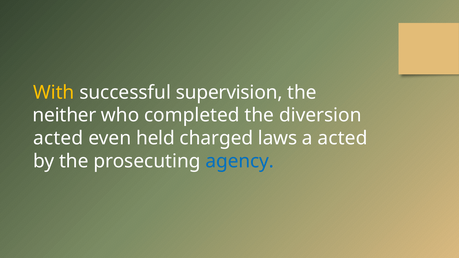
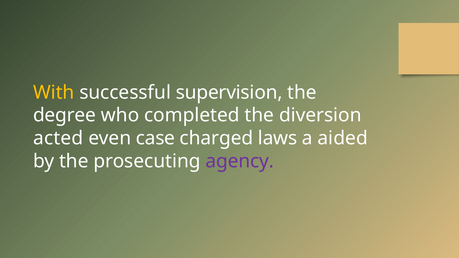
neither: neither -> degree (65, 115)
held: held -> case (155, 138)
a acted: acted -> aided (343, 138)
agency colour: blue -> purple (240, 161)
